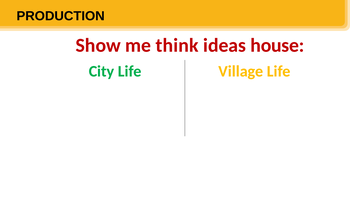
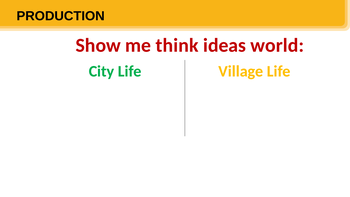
house: house -> world (277, 45)
